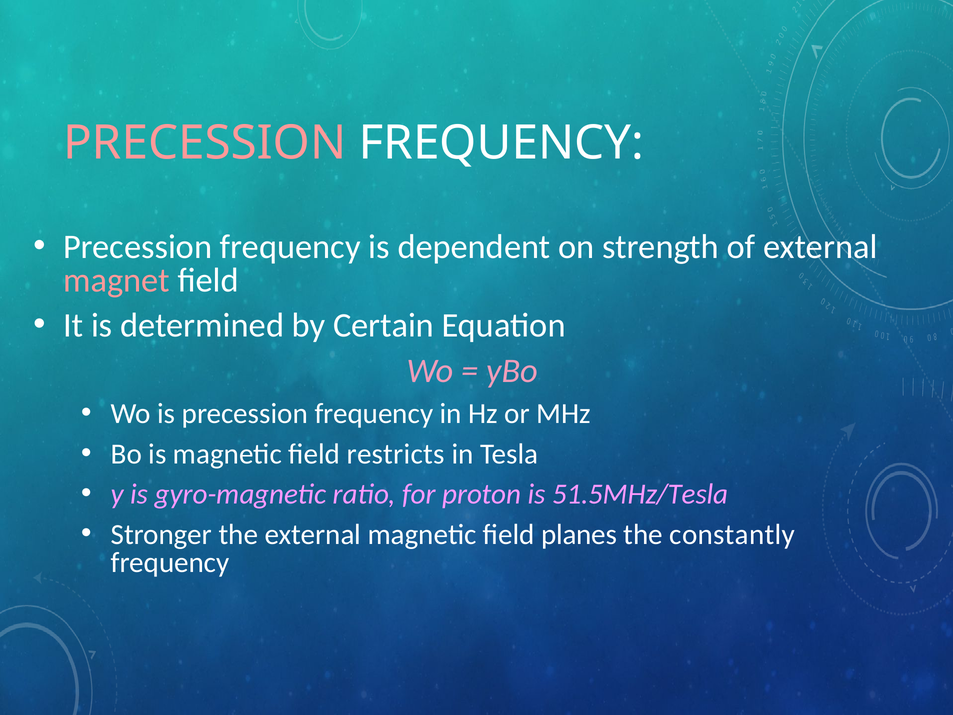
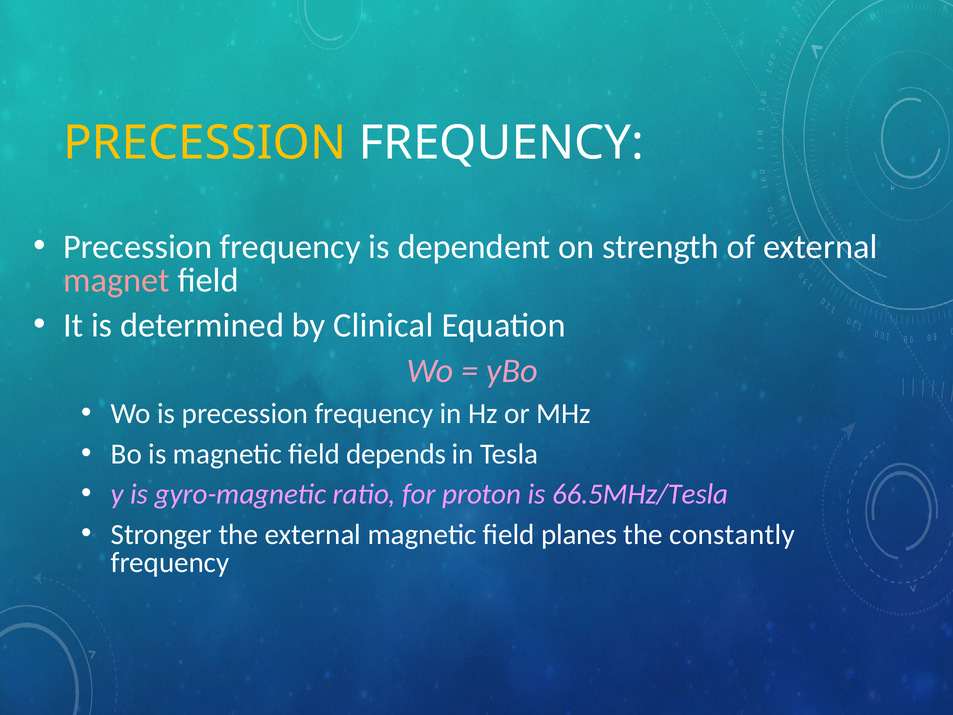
PRECESSION colour: pink -> yellow (205, 143)
Certain: Certain -> Clinical (383, 325)
restricts: restricts -> depends (396, 454)
51.5MHz/Tesla: 51.5MHz/Tesla -> 66.5MHz/Tesla (640, 494)
